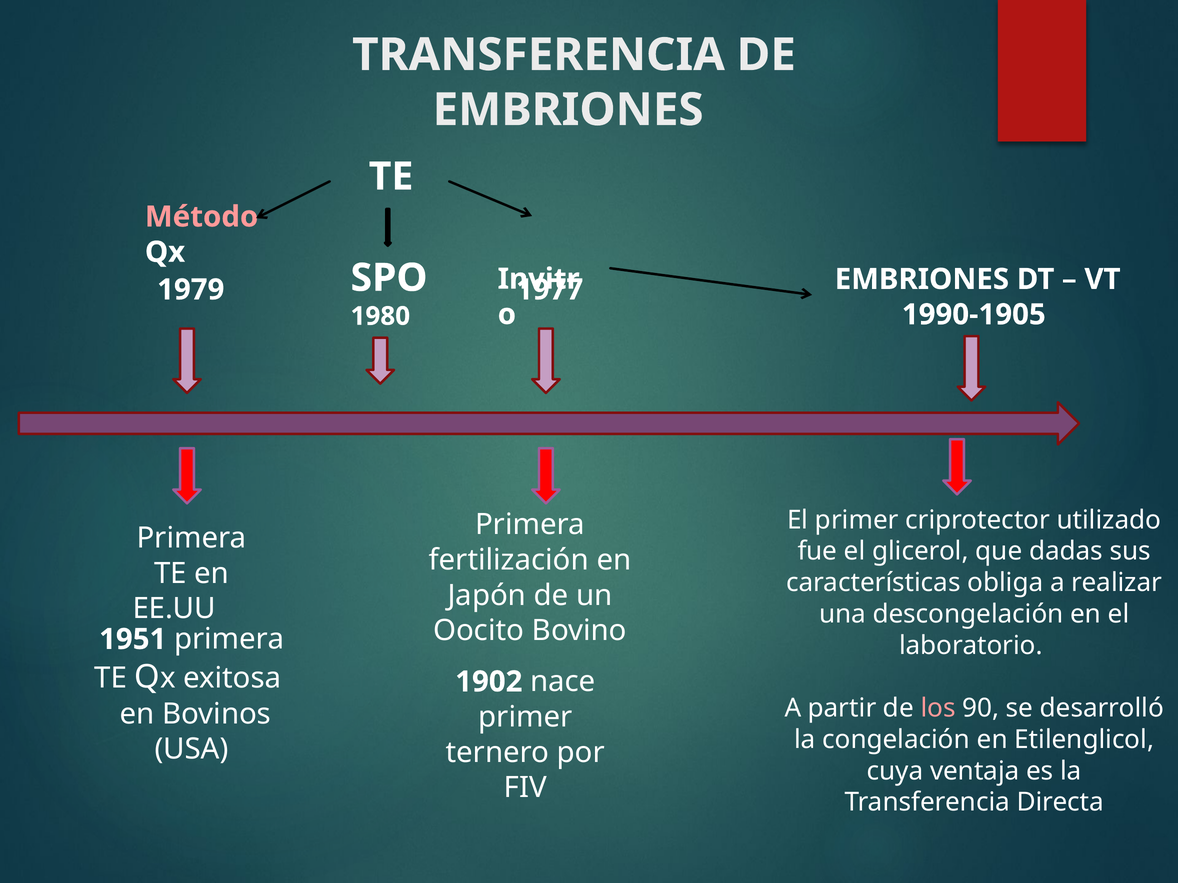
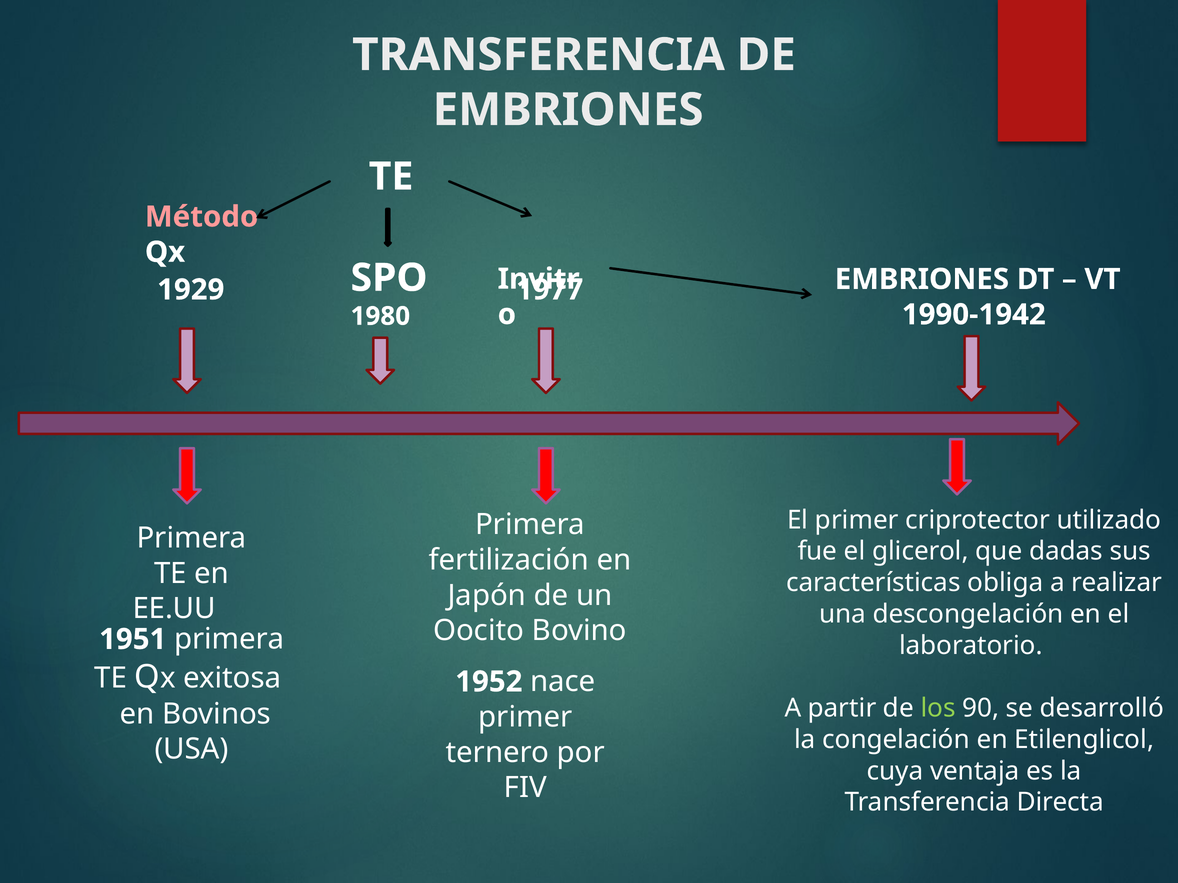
1979: 1979 -> 1929 (191, 290)
1990-1905: 1990-1905 -> 1990-1942 (974, 315)
1902: 1902 -> 1952 (489, 682)
los colour: pink -> light green (938, 709)
